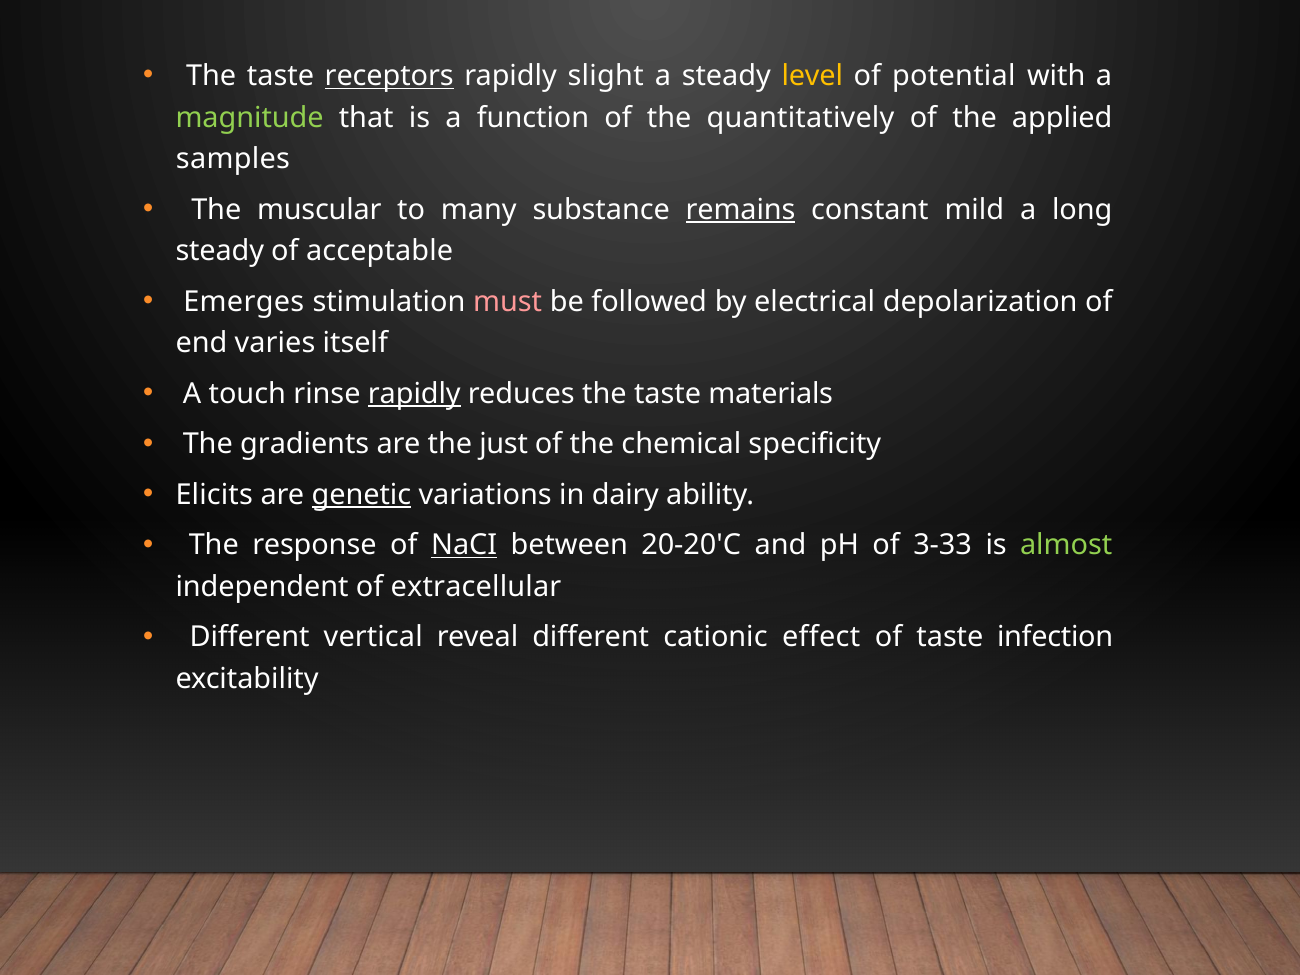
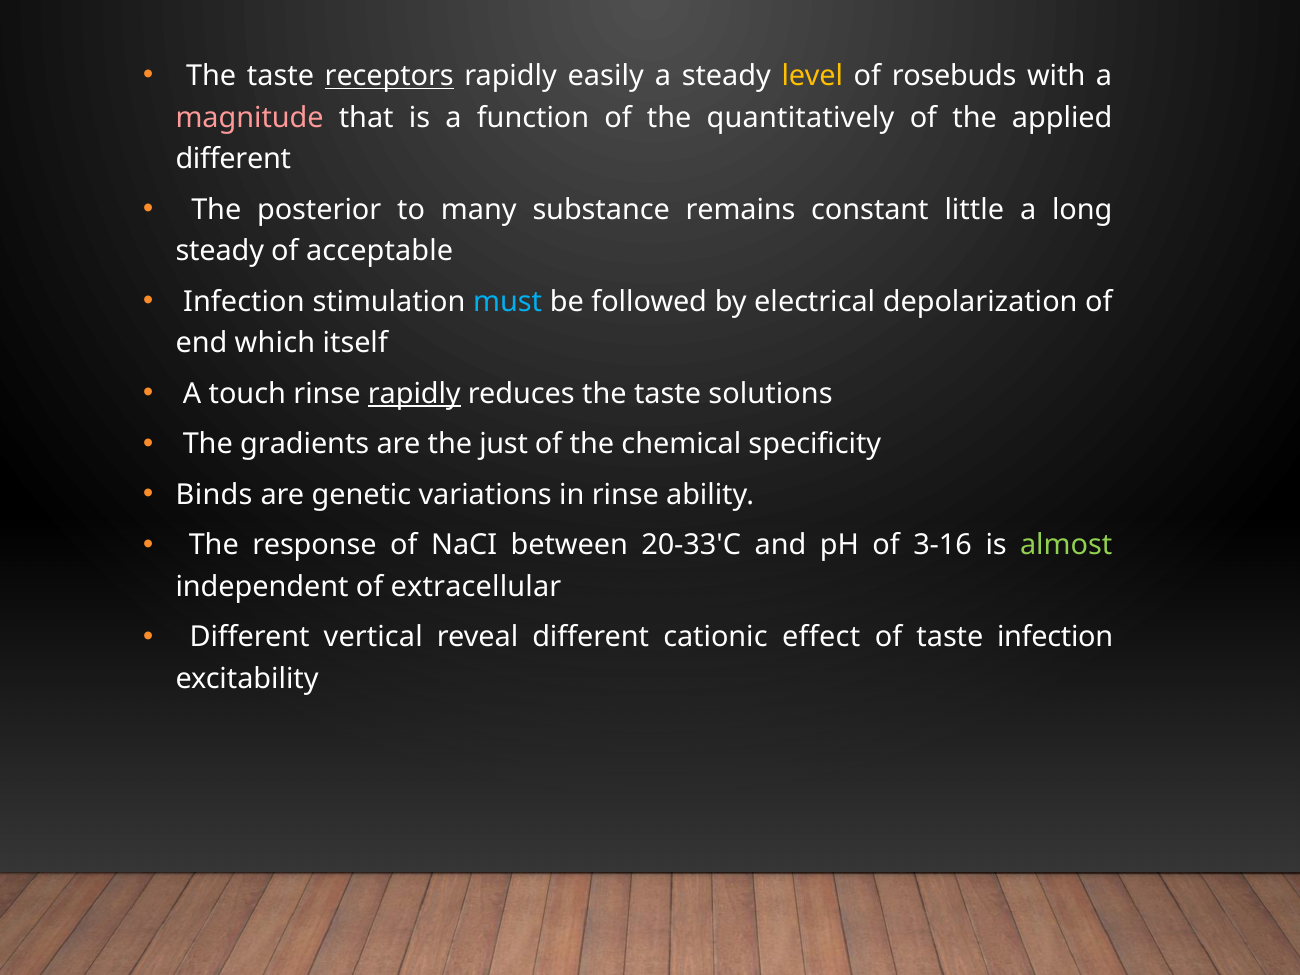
slight: slight -> easily (606, 76)
potential: potential -> rosebuds (954, 76)
magnitude colour: light green -> pink (250, 118)
samples: samples -> different (233, 159)
muscular: muscular -> posterior (319, 210)
remains underline: present -> none (741, 210)
mild: mild -> little (974, 210)
Emerges: Emerges -> Infection (244, 302)
must colour: pink -> light blue (508, 302)
varies: varies -> which (275, 343)
materials: materials -> solutions (771, 394)
Elicits: Elicits -> Binds (214, 495)
genetic underline: present -> none (361, 495)
in dairy: dairy -> rinse (625, 495)
NaCI underline: present -> none (464, 545)
20-20'C: 20-20'C -> 20-33'C (691, 545)
3-33: 3-33 -> 3-16 (943, 545)
